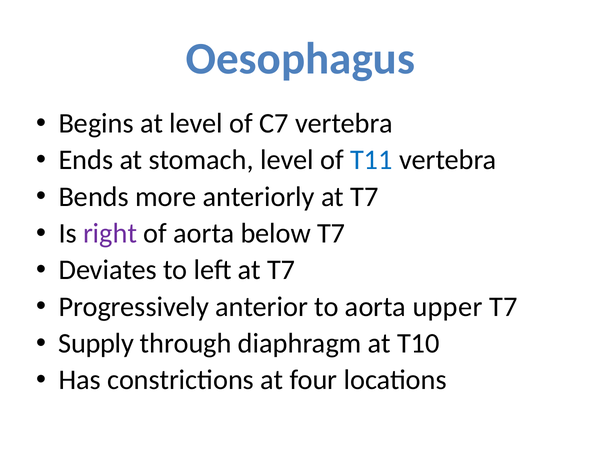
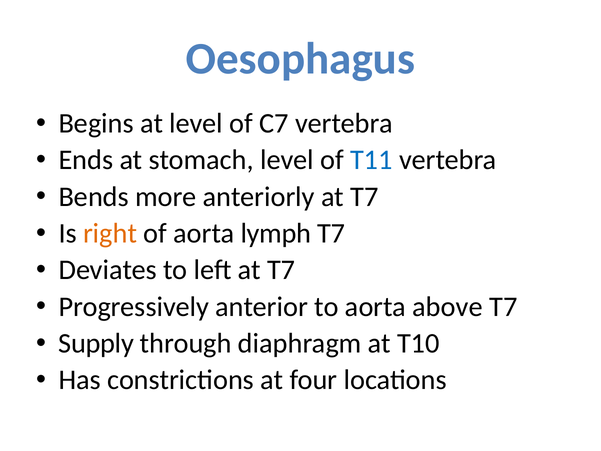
right colour: purple -> orange (110, 233)
below: below -> lymph (276, 233)
upper: upper -> above (448, 307)
